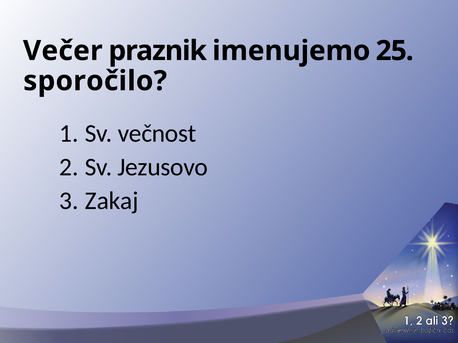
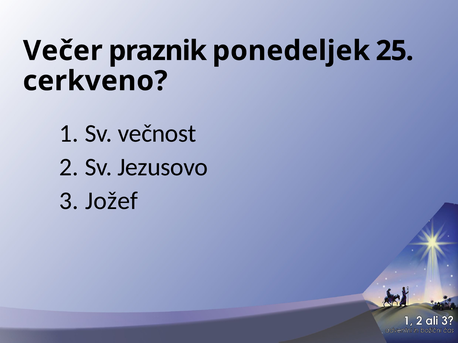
imenujemo: imenujemo -> ponedeljek (291, 51)
sporočilo: sporočilo -> cerkveno (95, 81)
Zakaj: Zakaj -> Jožef (112, 201)
